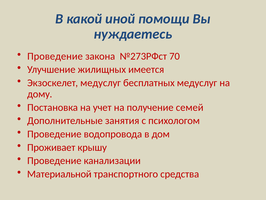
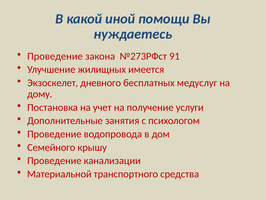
70: 70 -> 91 (175, 56)
Экзоскелет медуслуг: медуслуг -> дневного (101, 83)
семей: семей -> услуги (190, 107)
Проживает: Проживает -> Семейного (51, 147)
